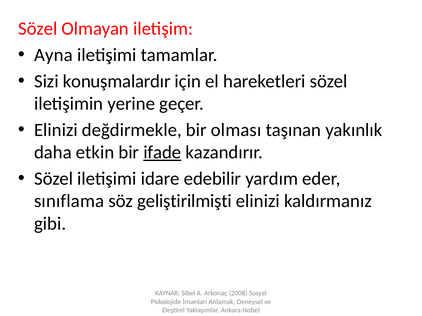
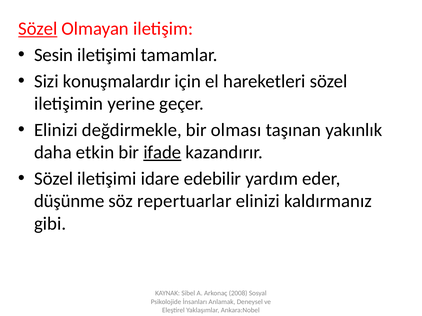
Sözel underline: none -> present (38, 29)
Ayna: Ayna -> Sesin (54, 55)
sınıflama: sınıflama -> düşünme (69, 201)
geliştirilmişti: geliştirilmişti -> repertuarlar (184, 201)
